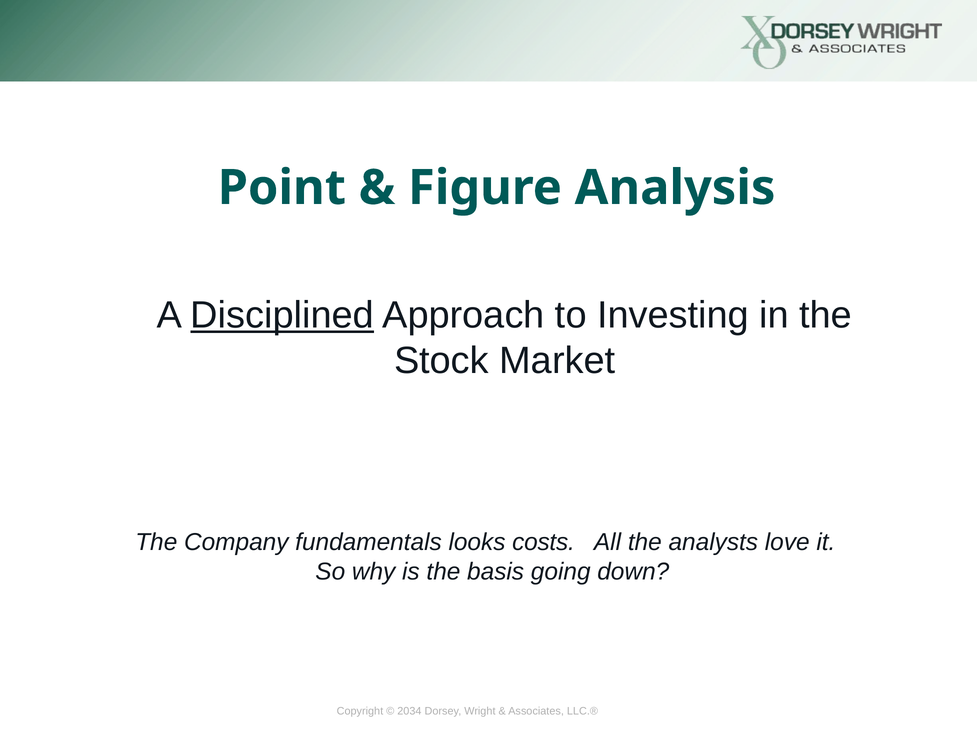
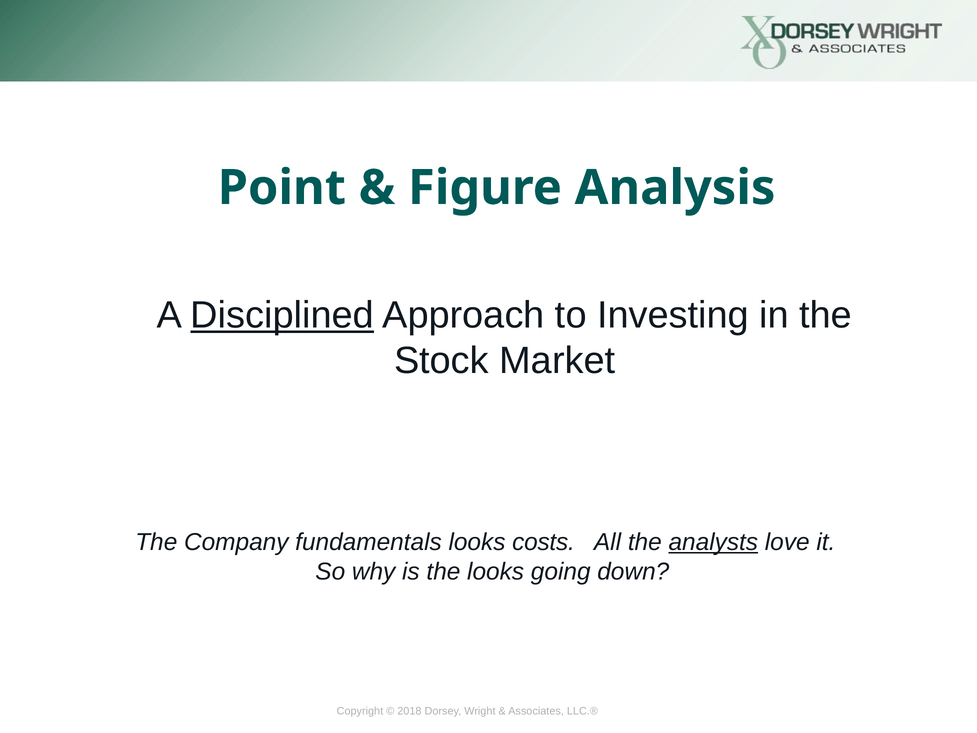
analysts underline: none -> present (713, 542)
the basis: basis -> looks (496, 572)
2034: 2034 -> 2018 (409, 711)
